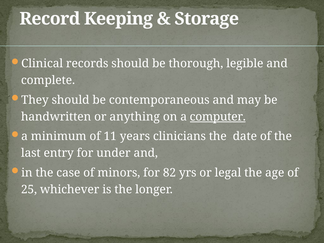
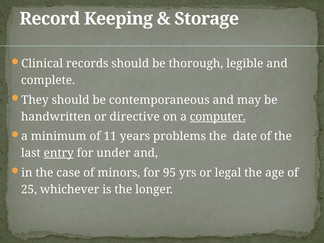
anything: anything -> directive (135, 117)
clinicians: clinicians -> problems (179, 136)
entry underline: none -> present (59, 153)
82: 82 -> 95 (169, 173)
